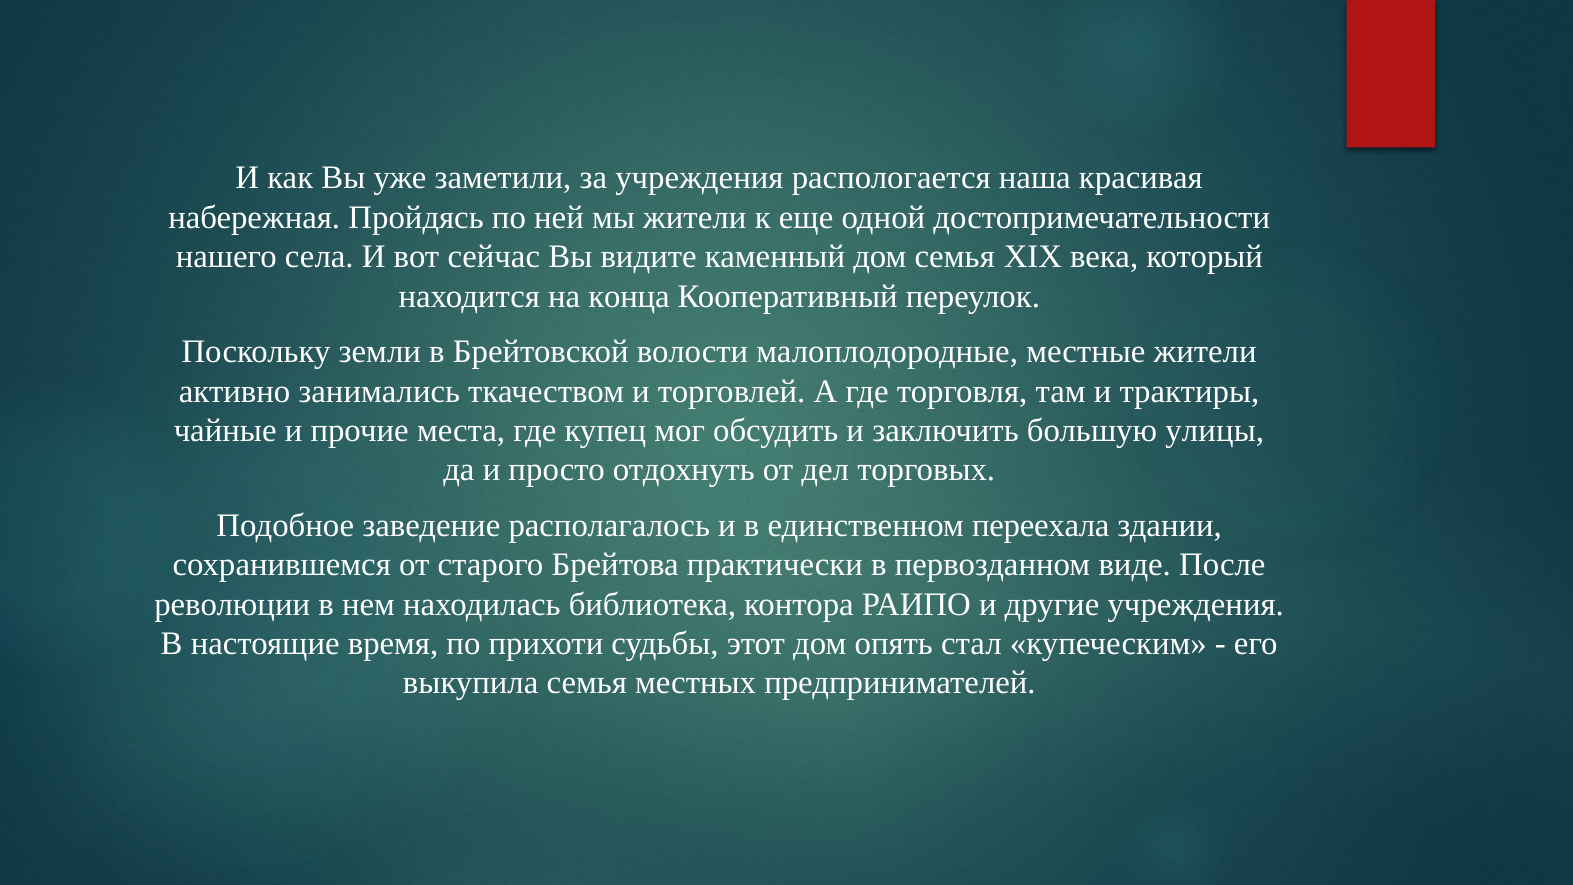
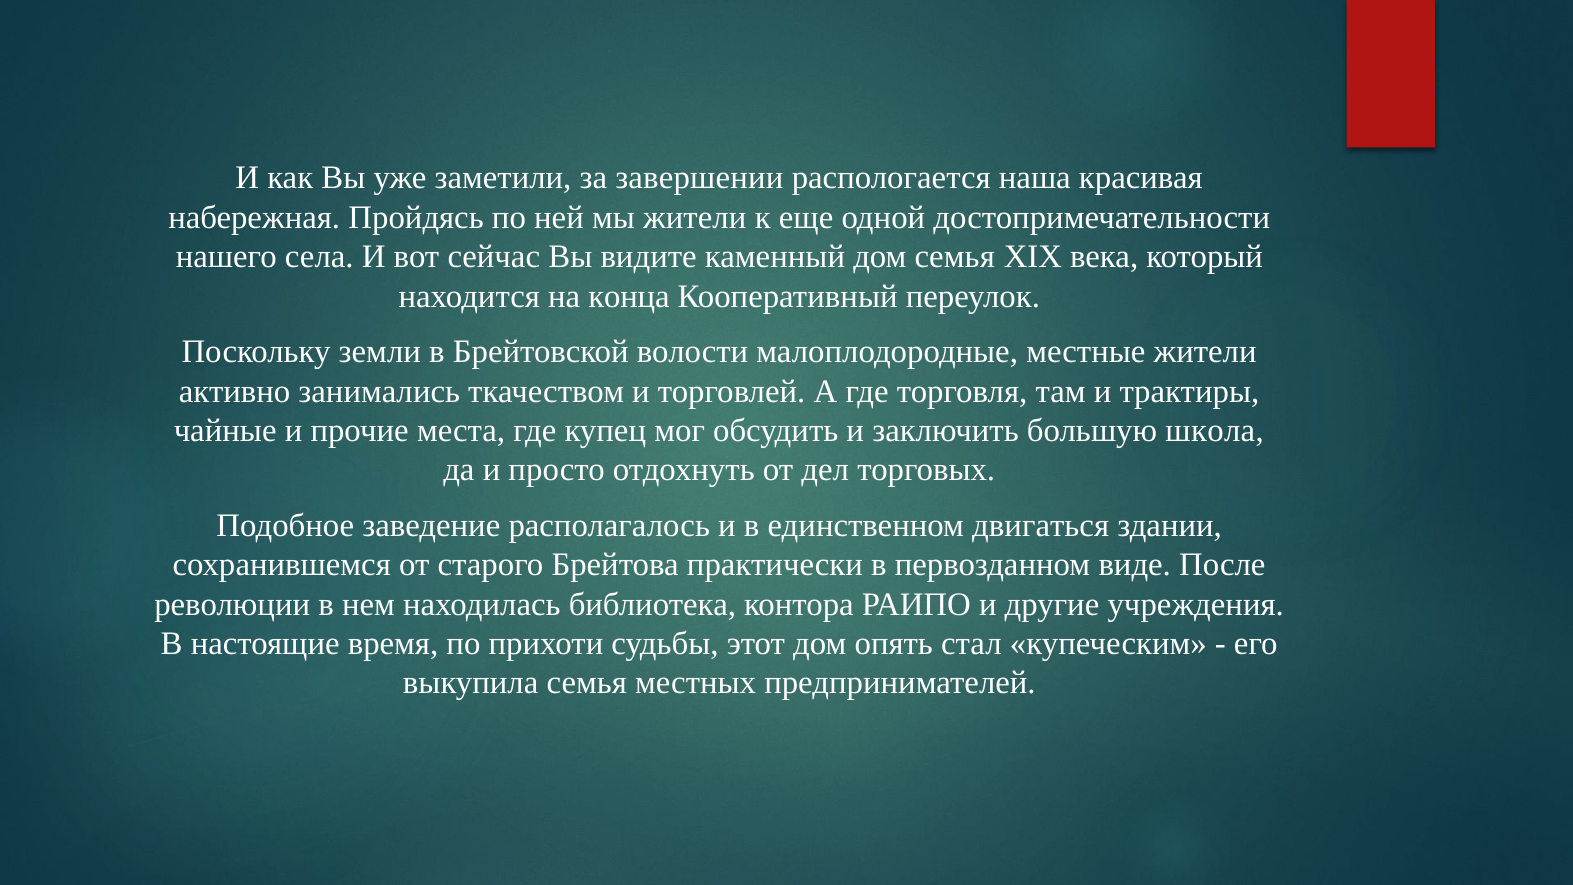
за учреждения: учреждения -> завершении (699, 178)
улицы: улицы -> школа (1215, 431)
переехала: переехала -> двигаться (1041, 526)
